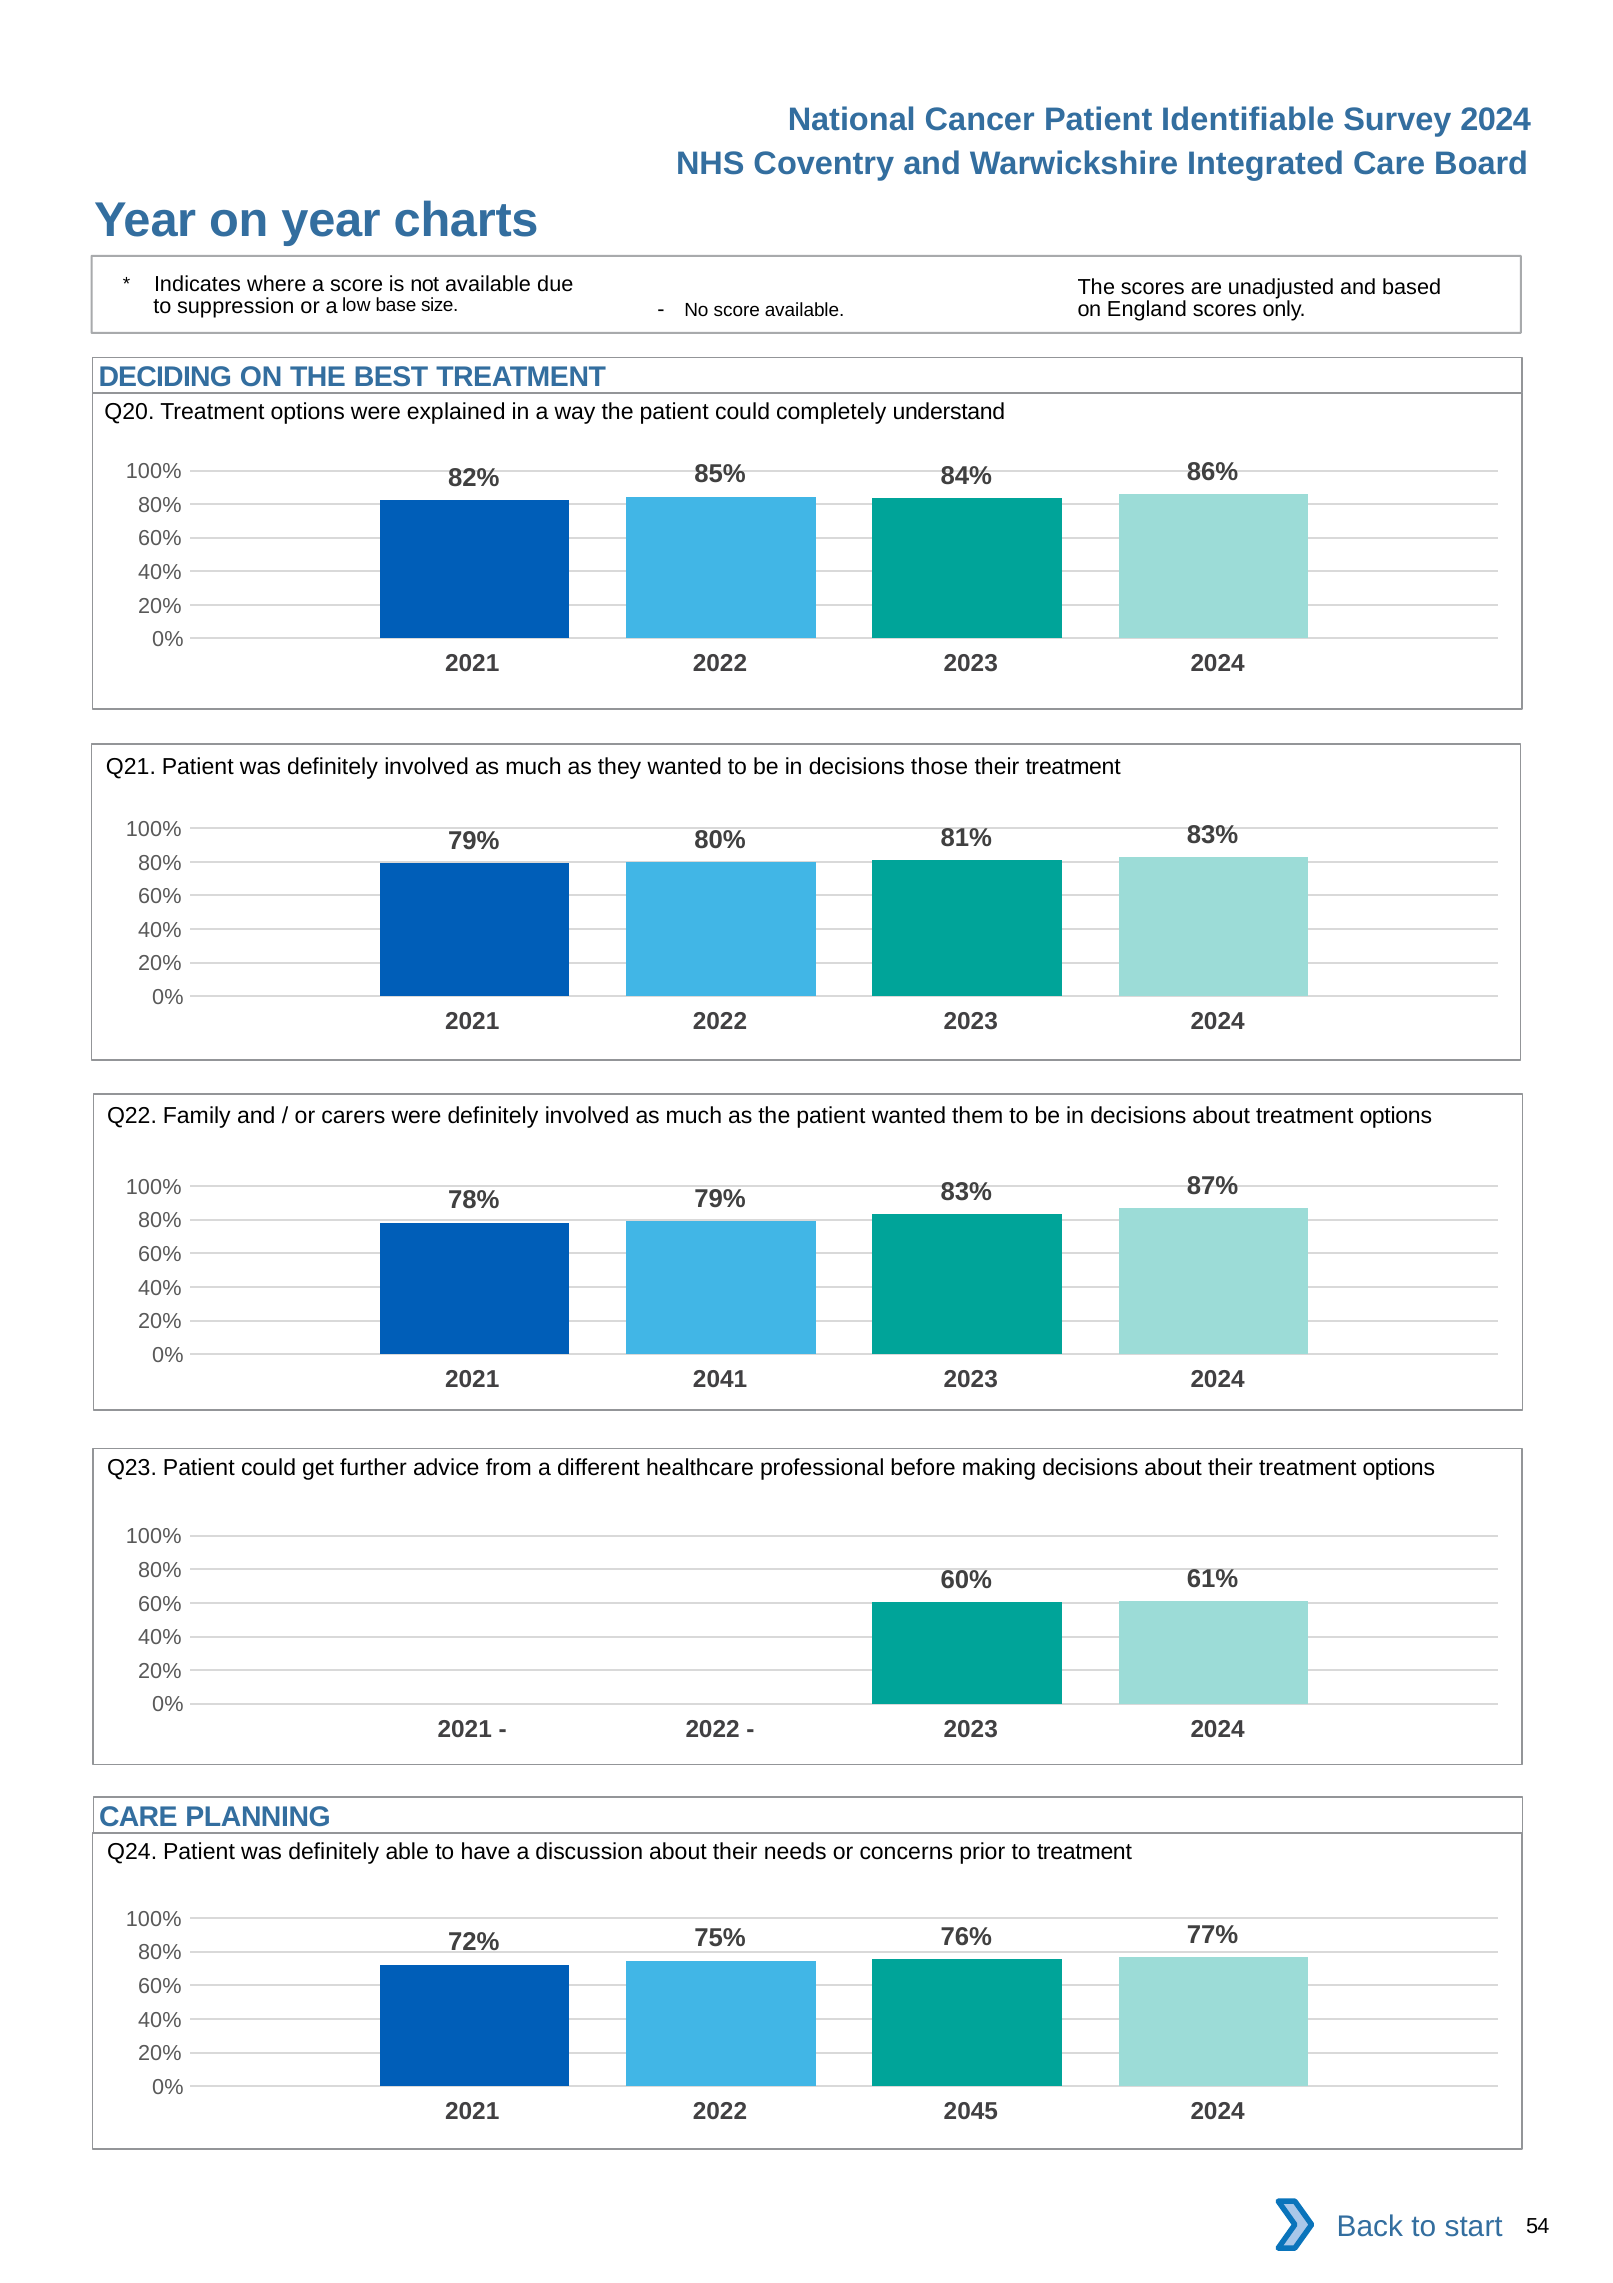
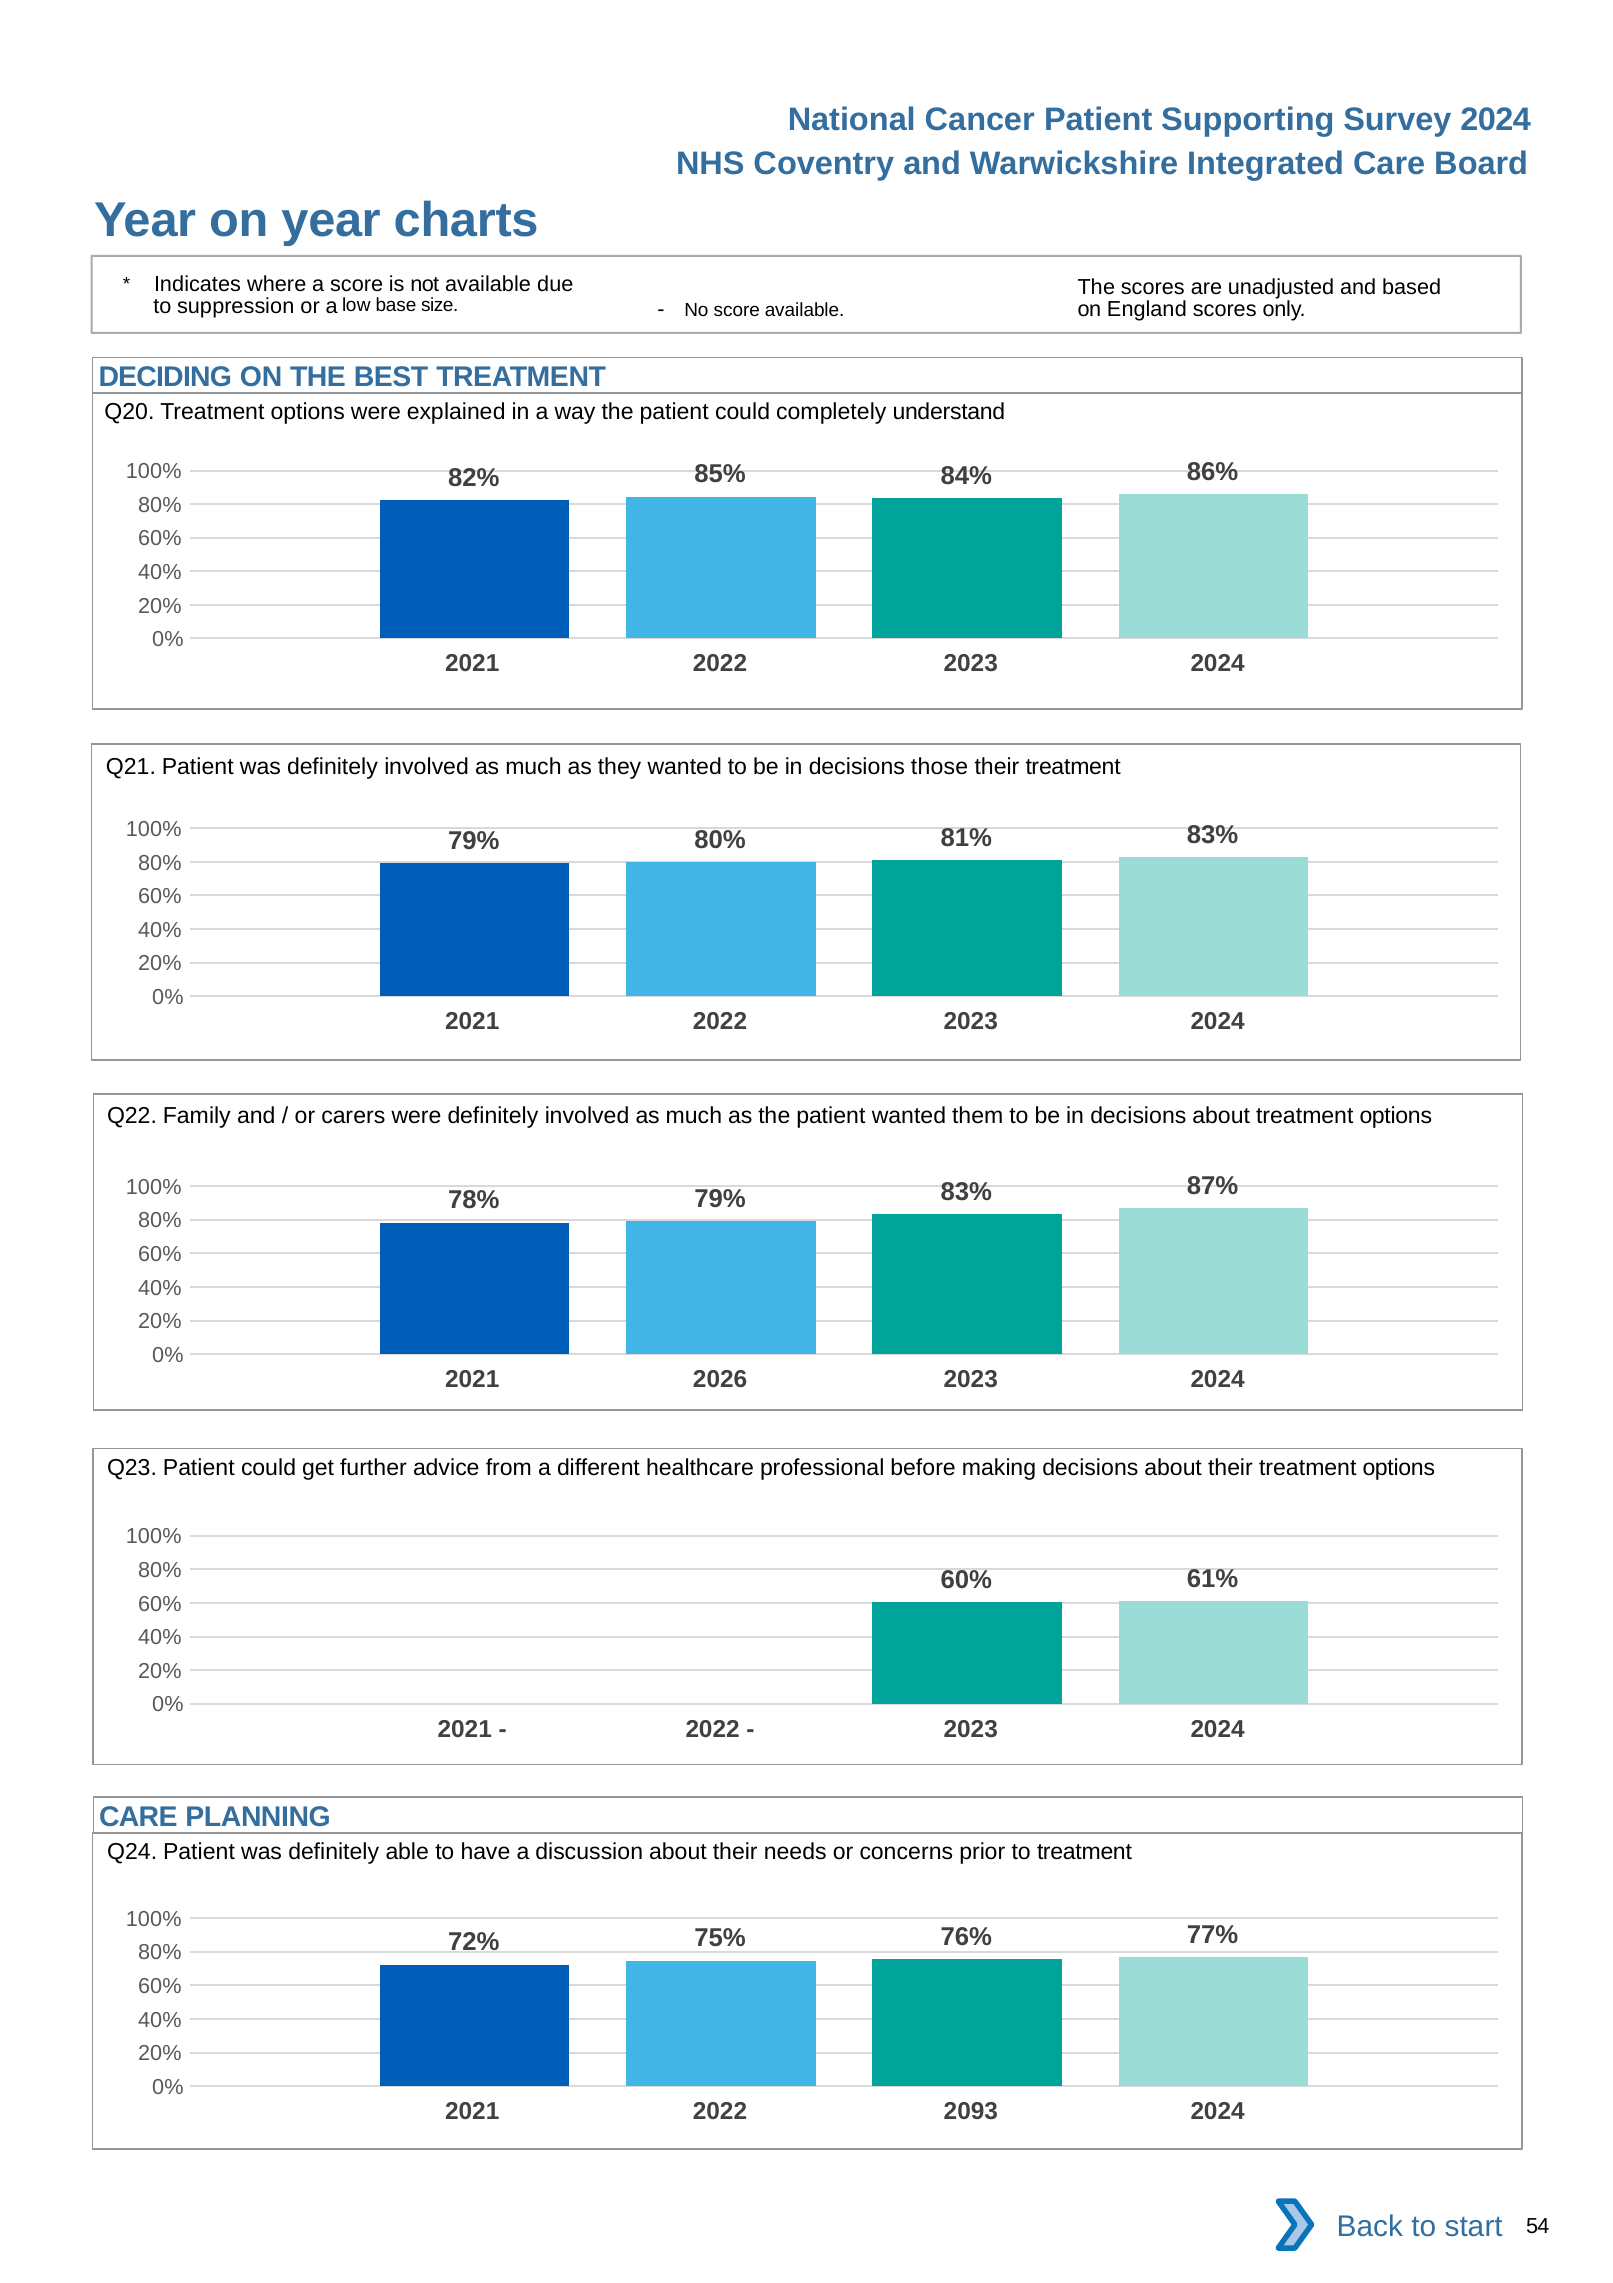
Identifiable: Identifiable -> Supporting (1248, 120)
2041: 2041 -> 2026 (720, 1379)
2045: 2045 -> 2093 (971, 2111)
